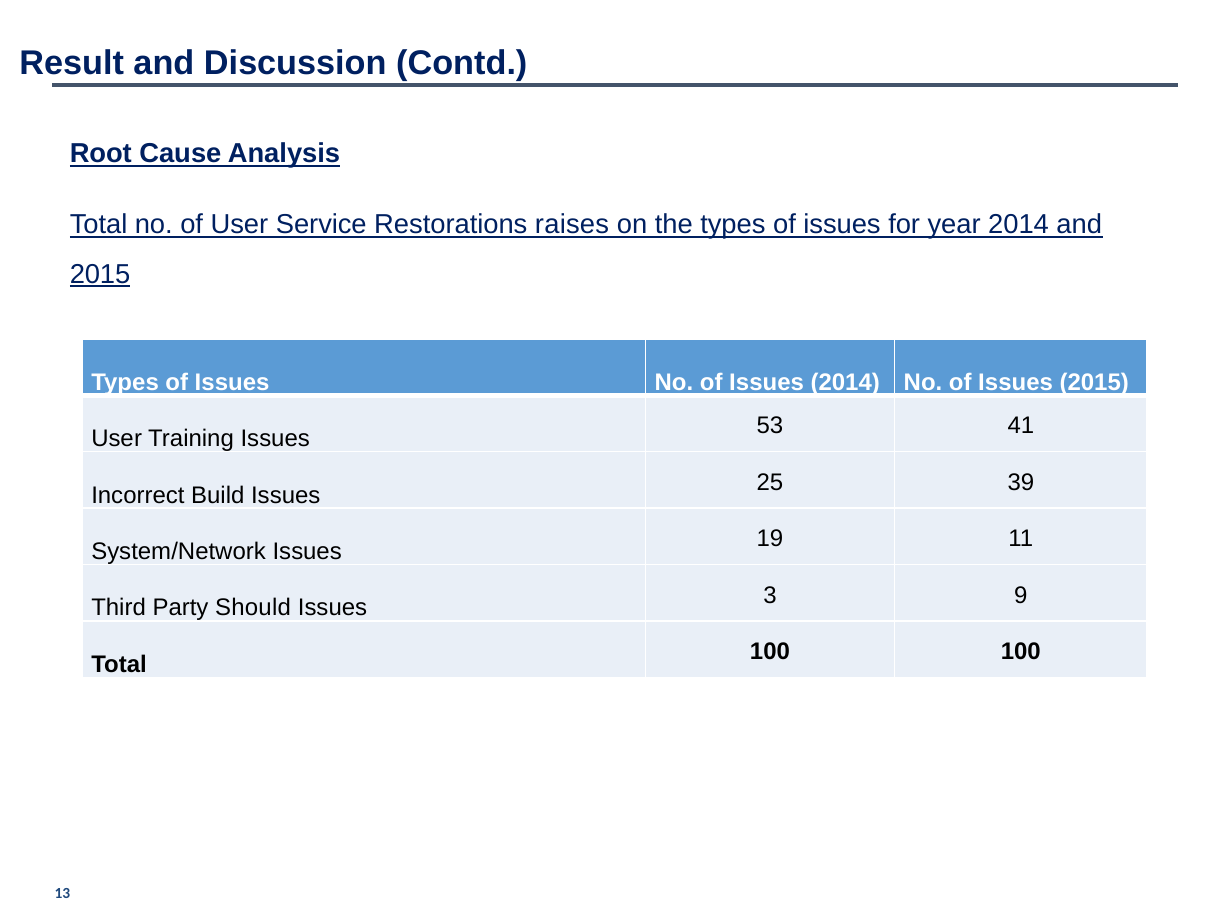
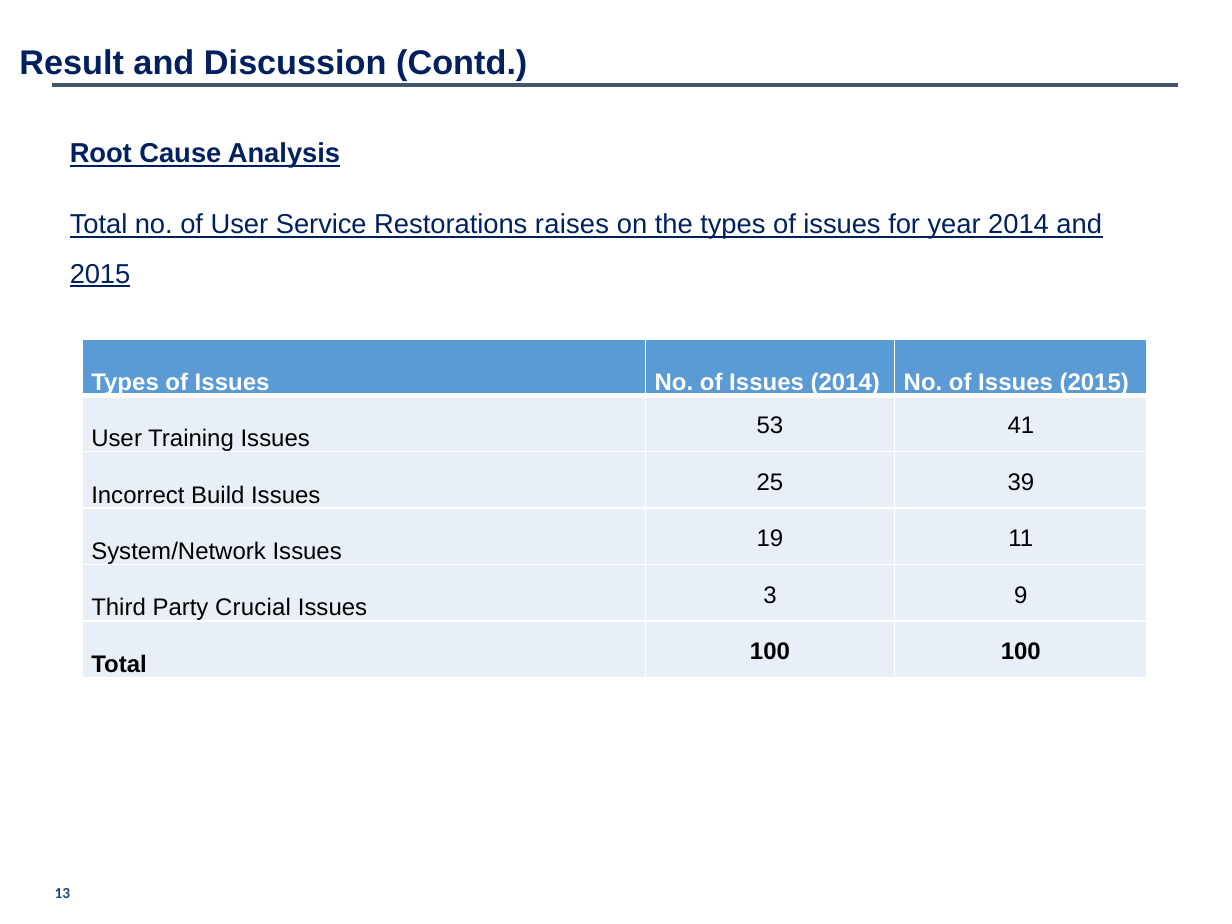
Should: Should -> Crucial (253, 608)
